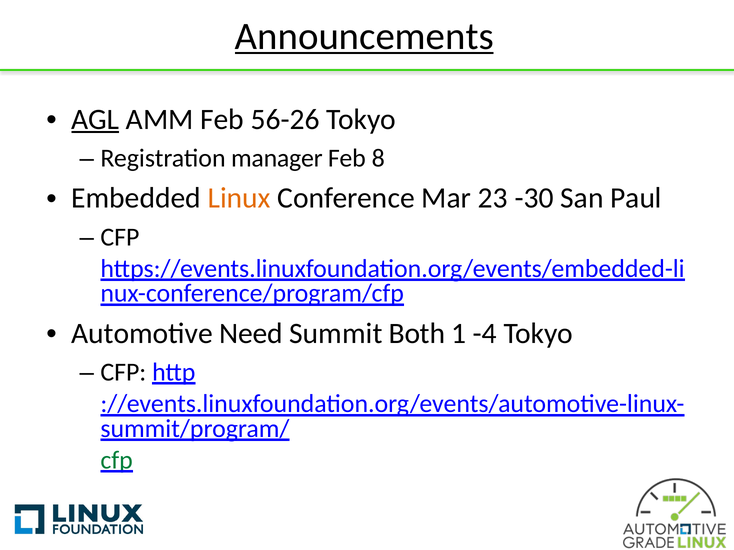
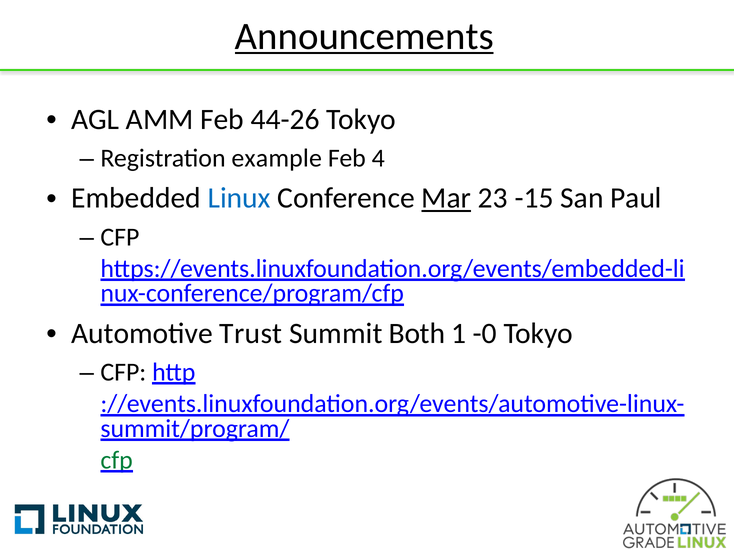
AGL underline: present -> none (95, 119)
56-26: 56-26 -> 44-26 (285, 119)
manager: manager -> example (277, 158)
8: 8 -> 4 (378, 158)
Linux colour: orange -> blue (239, 198)
Mar underline: none -> present (446, 198)
-30: -30 -> -15 (534, 198)
Need: Need -> Trust (251, 334)
-4: -4 -> -0 (485, 334)
